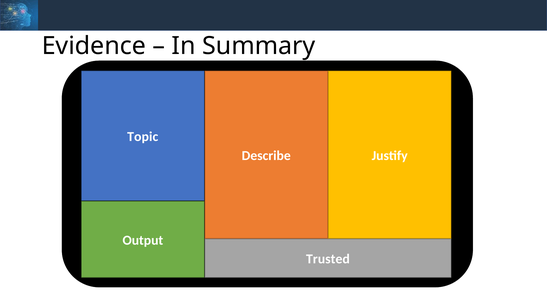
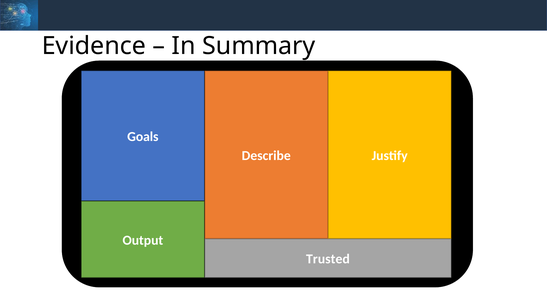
Topic: Topic -> Goals (143, 137)
